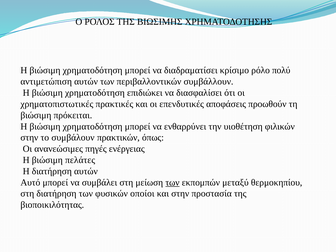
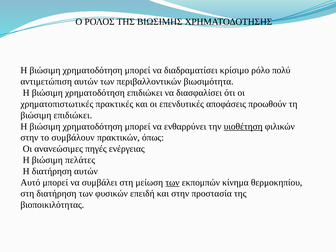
συμβάλλουν: συμβάλλουν -> βιωσιμότητα (209, 82)
βιώσιμη πρόκειται: πρόκειται -> επιδιώκει (73, 115)
υιοθέτηση underline: none -> present (243, 126)
μεταξύ: μεταξύ -> κίνημα (235, 182)
οποίοι: οποίοι -> επειδή (142, 194)
